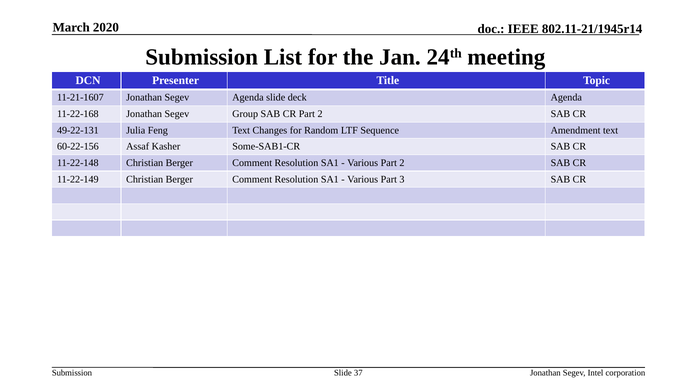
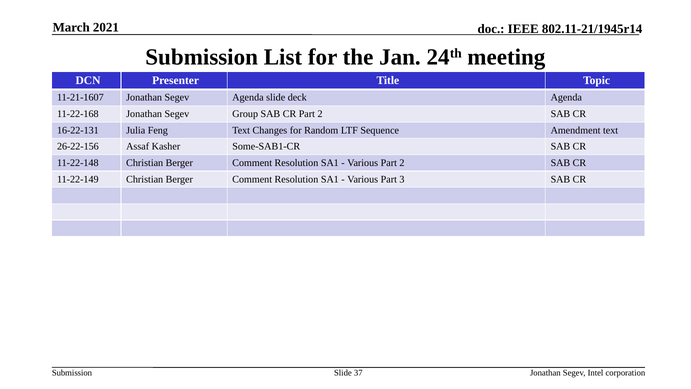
2020: 2020 -> 2021 (106, 27)
49-22-131: 49-22-131 -> 16-22-131 (78, 130)
60-22-156: 60-22-156 -> 26-22-156 (78, 146)
